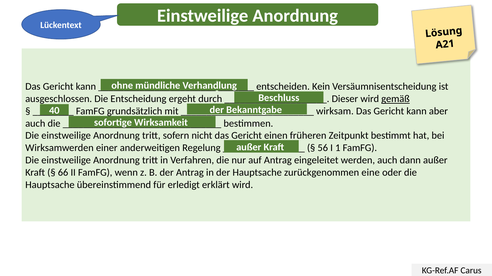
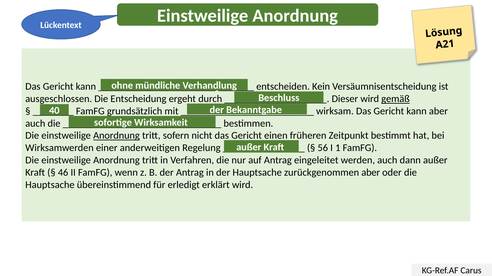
Anordnung underline: none -> present (116, 136)
66: 66 -> 46 (63, 173)
zurückgenommen eine: eine -> aber (371, 173)
